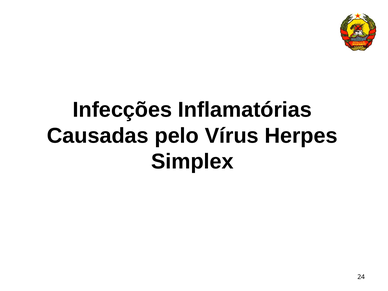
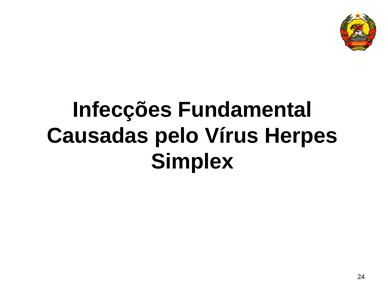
Inflamatórias: Inflamatórias -> Fundamental (245, 110)
